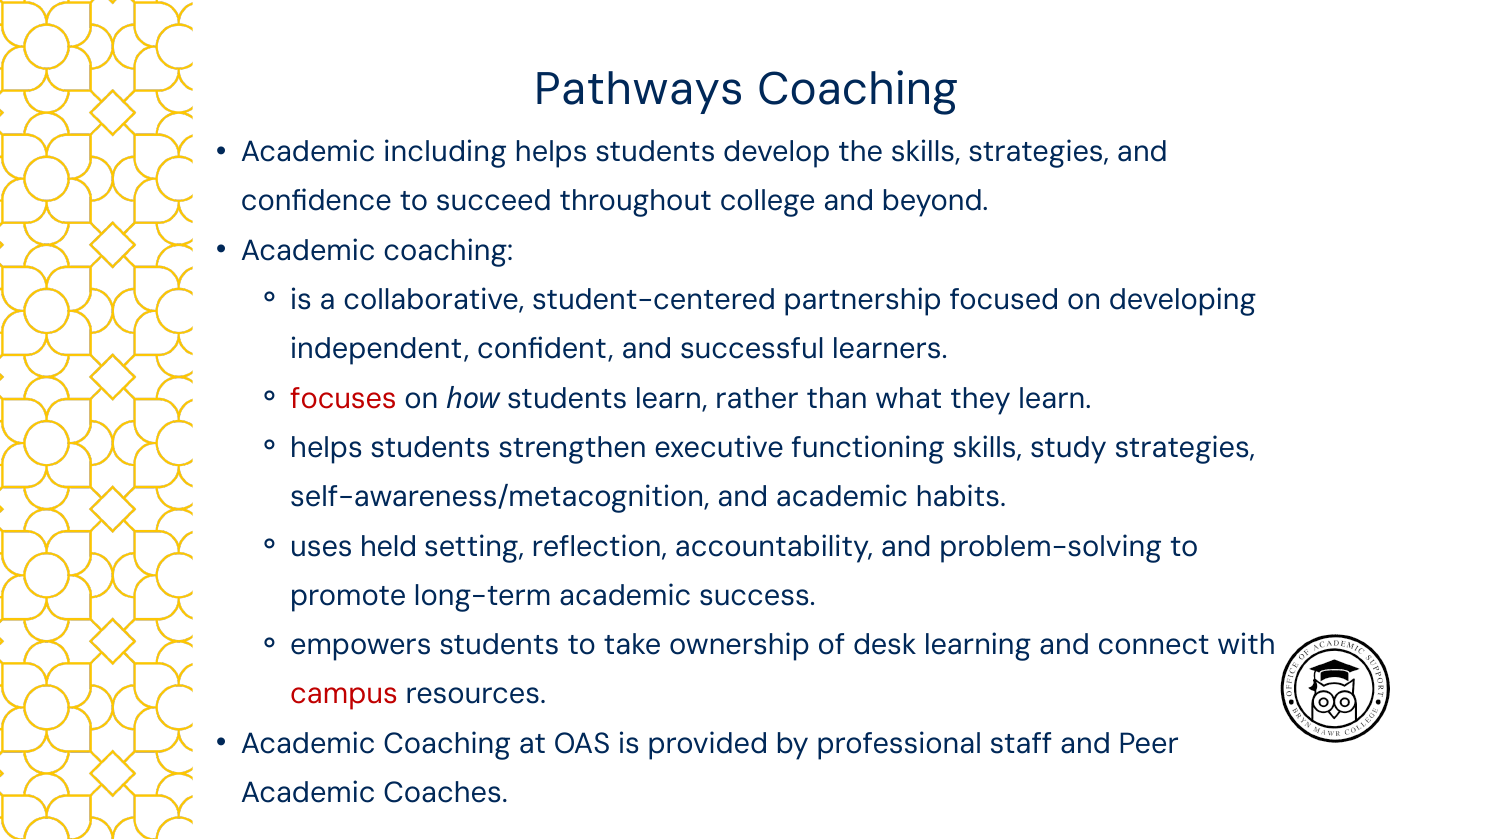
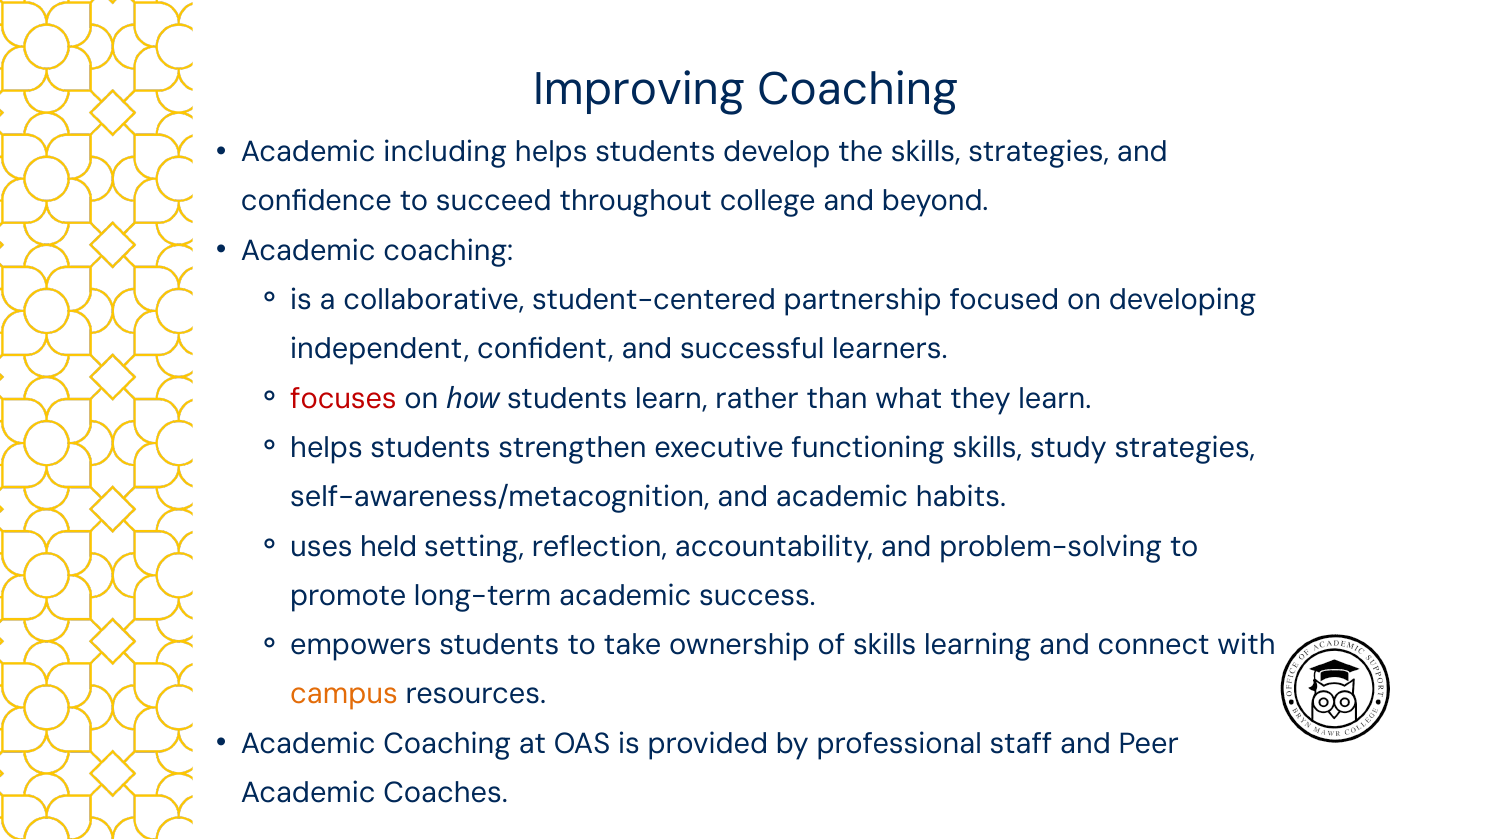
Pathways: Pathways -> Improving (639, 89)
of desk: desk -> skills (885, 645)
campus colour: red -> orange (344, 695)
